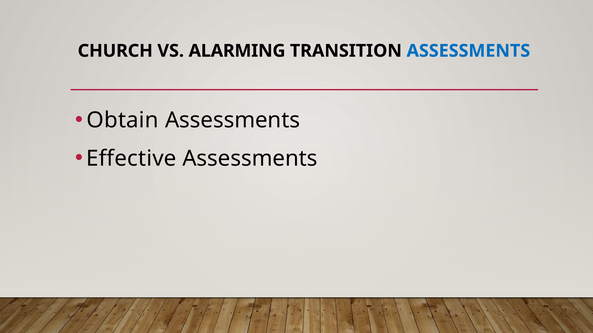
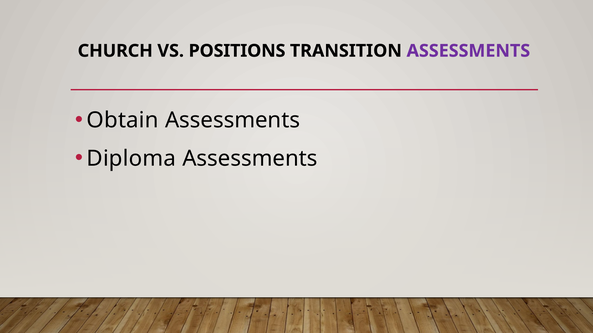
ALARMING: ALARMING -> POSITIONS (237, 51)
ASSESSMENTS colour: blue -> purple (468, 51)
Effective: Effective -> Diploma (131, 159)
